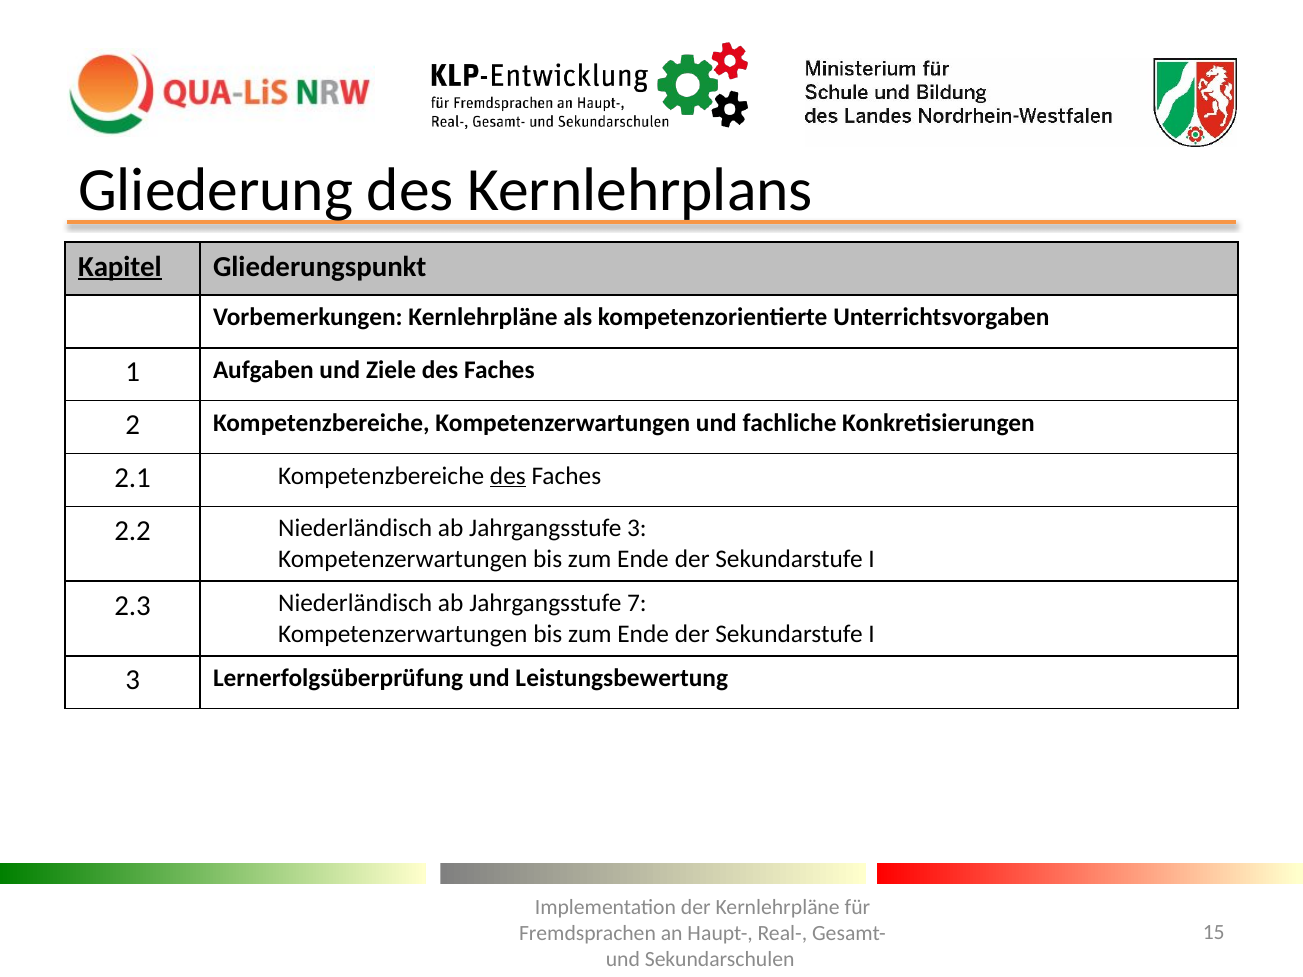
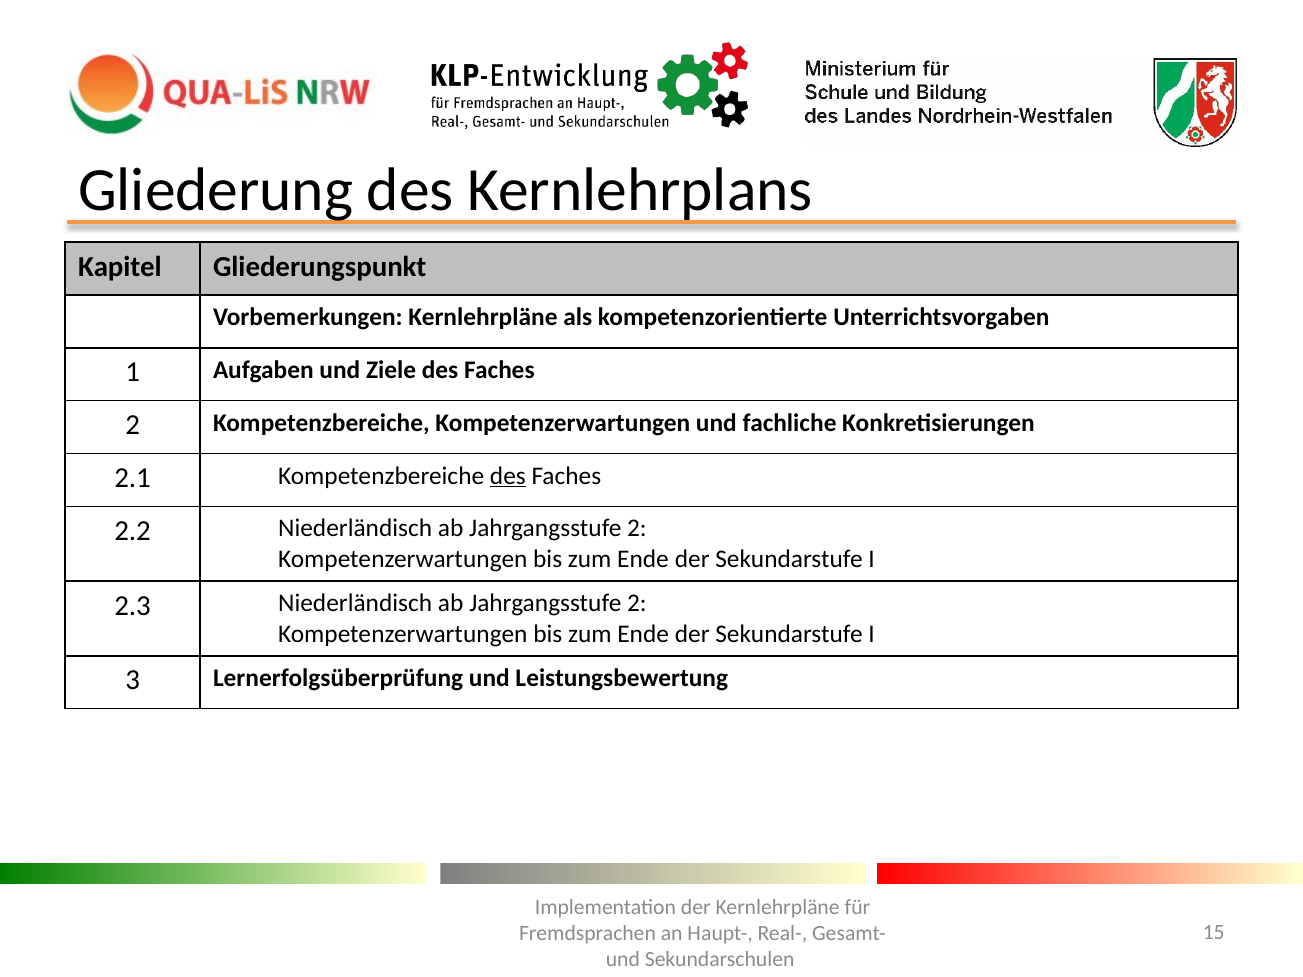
Kapitel underline: present -> none (120, 267)
3: 3 -> 2 (637, 529)
7: 7 -> 2 (637, 603)
